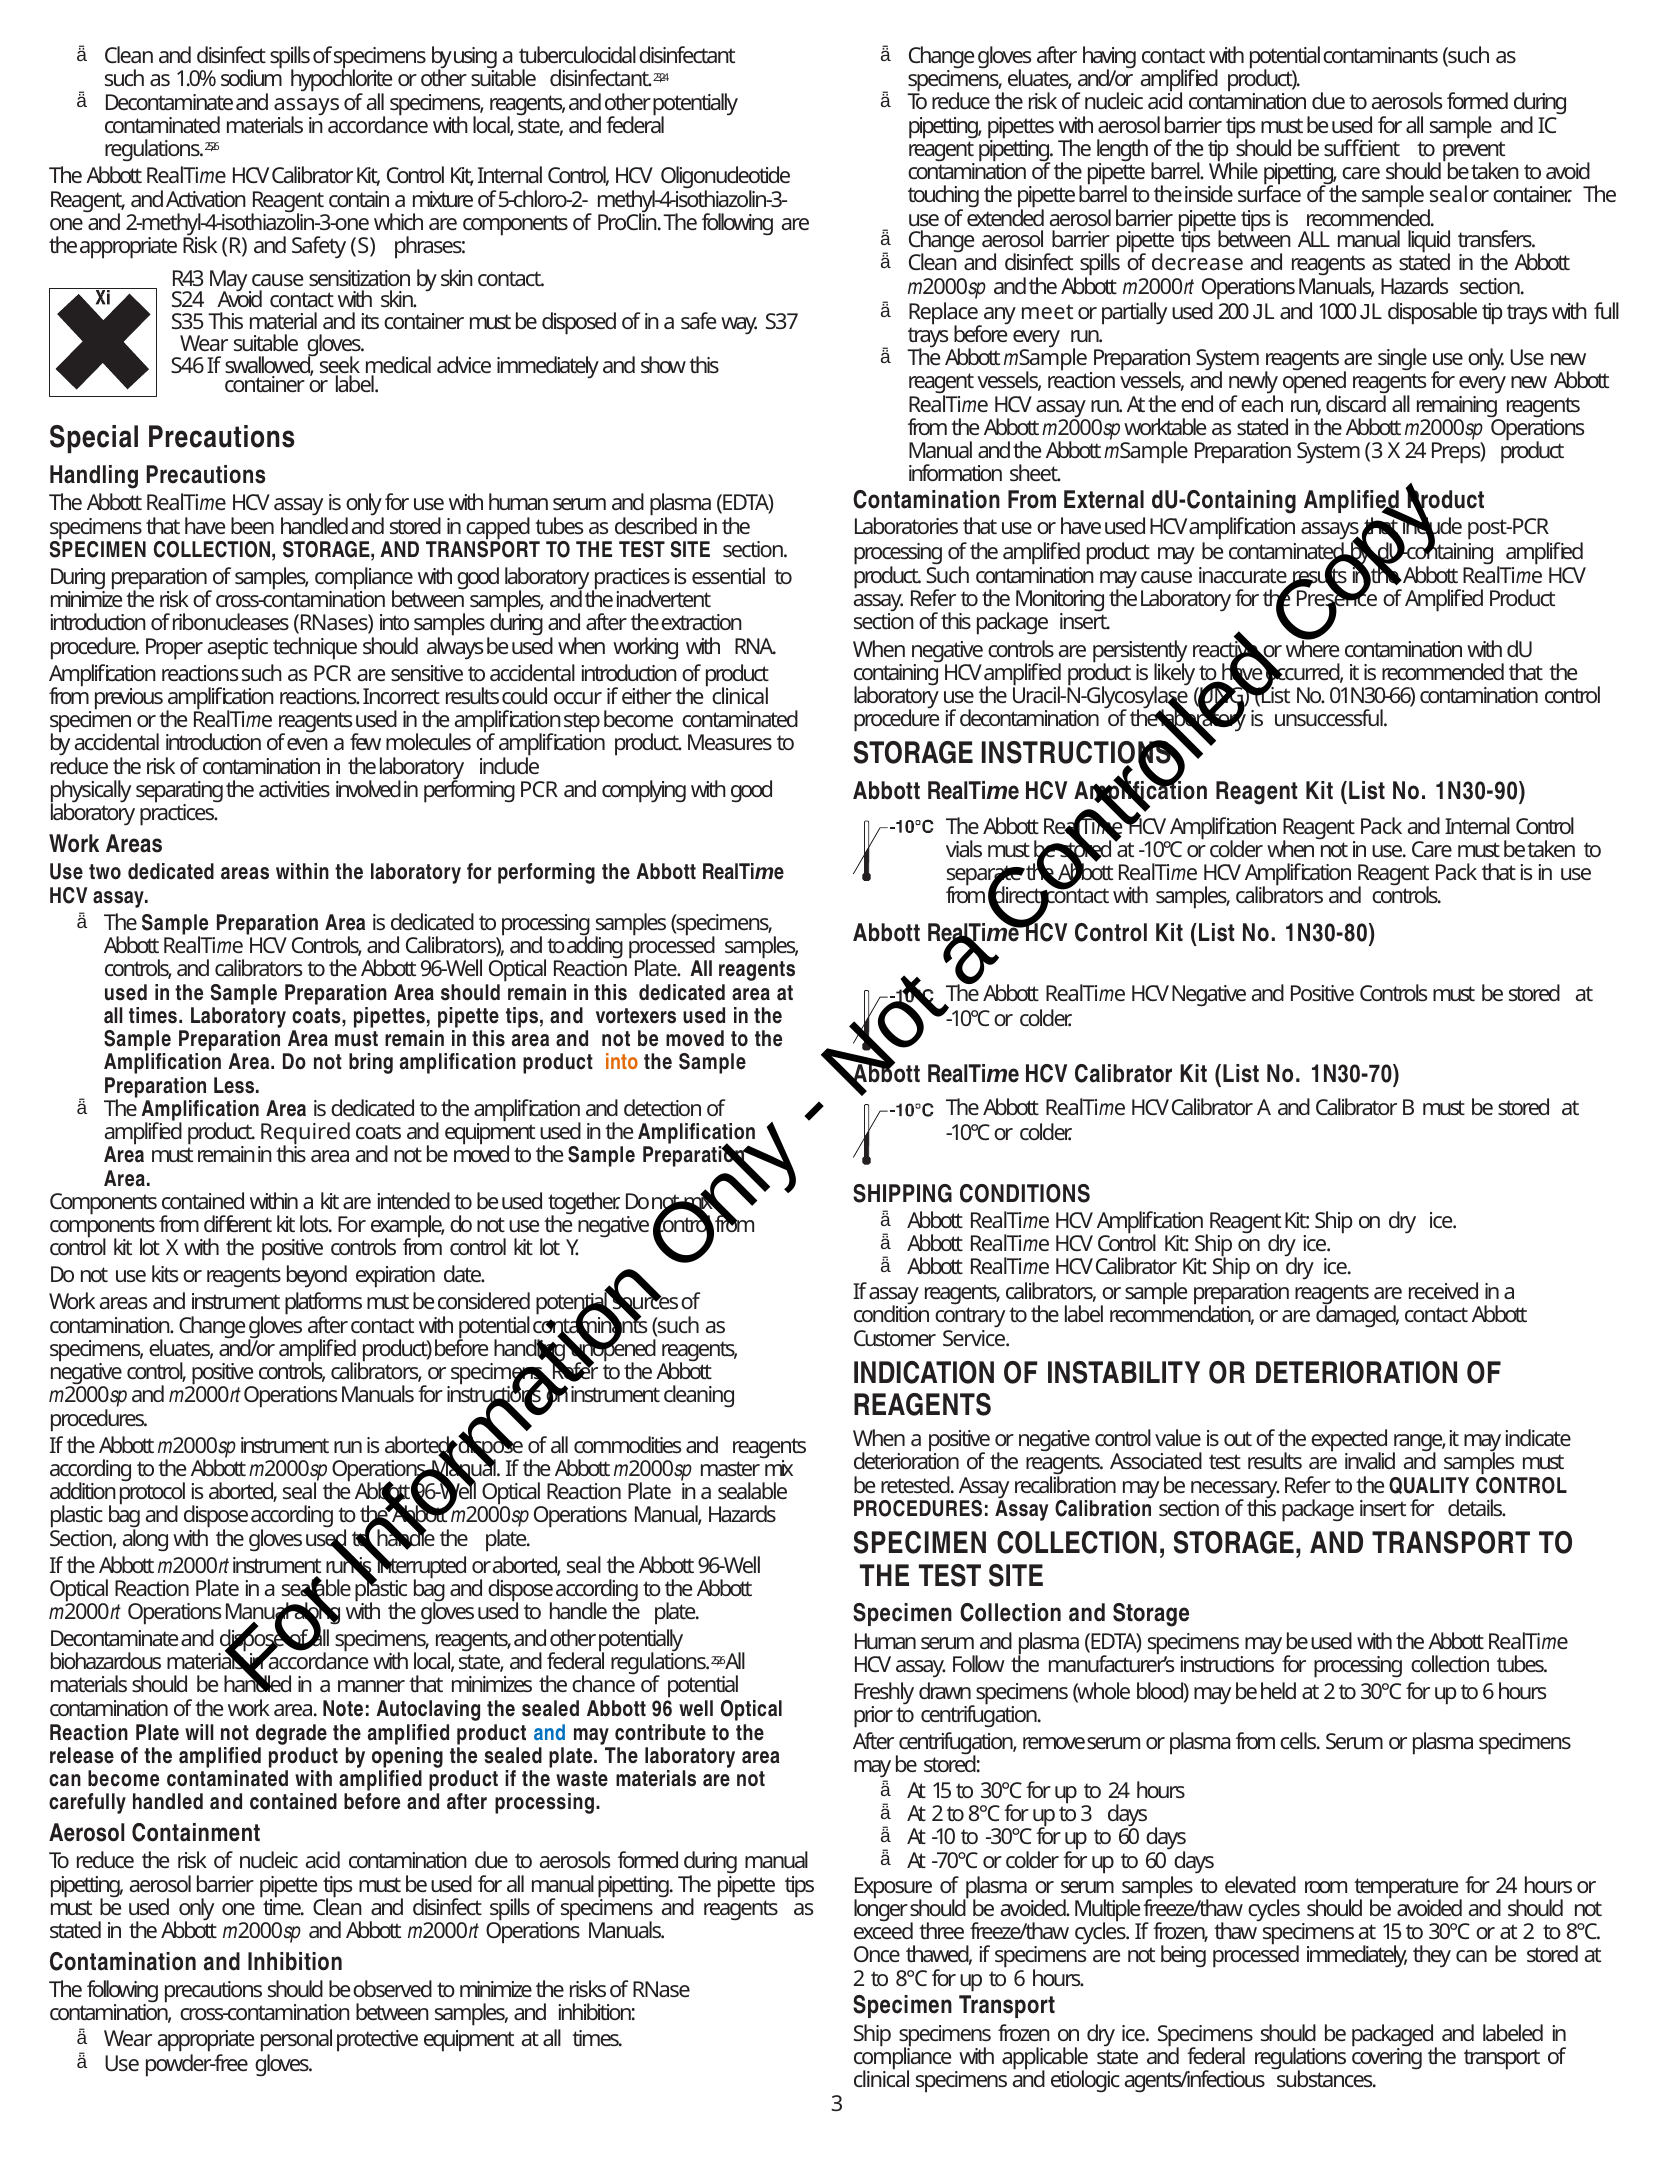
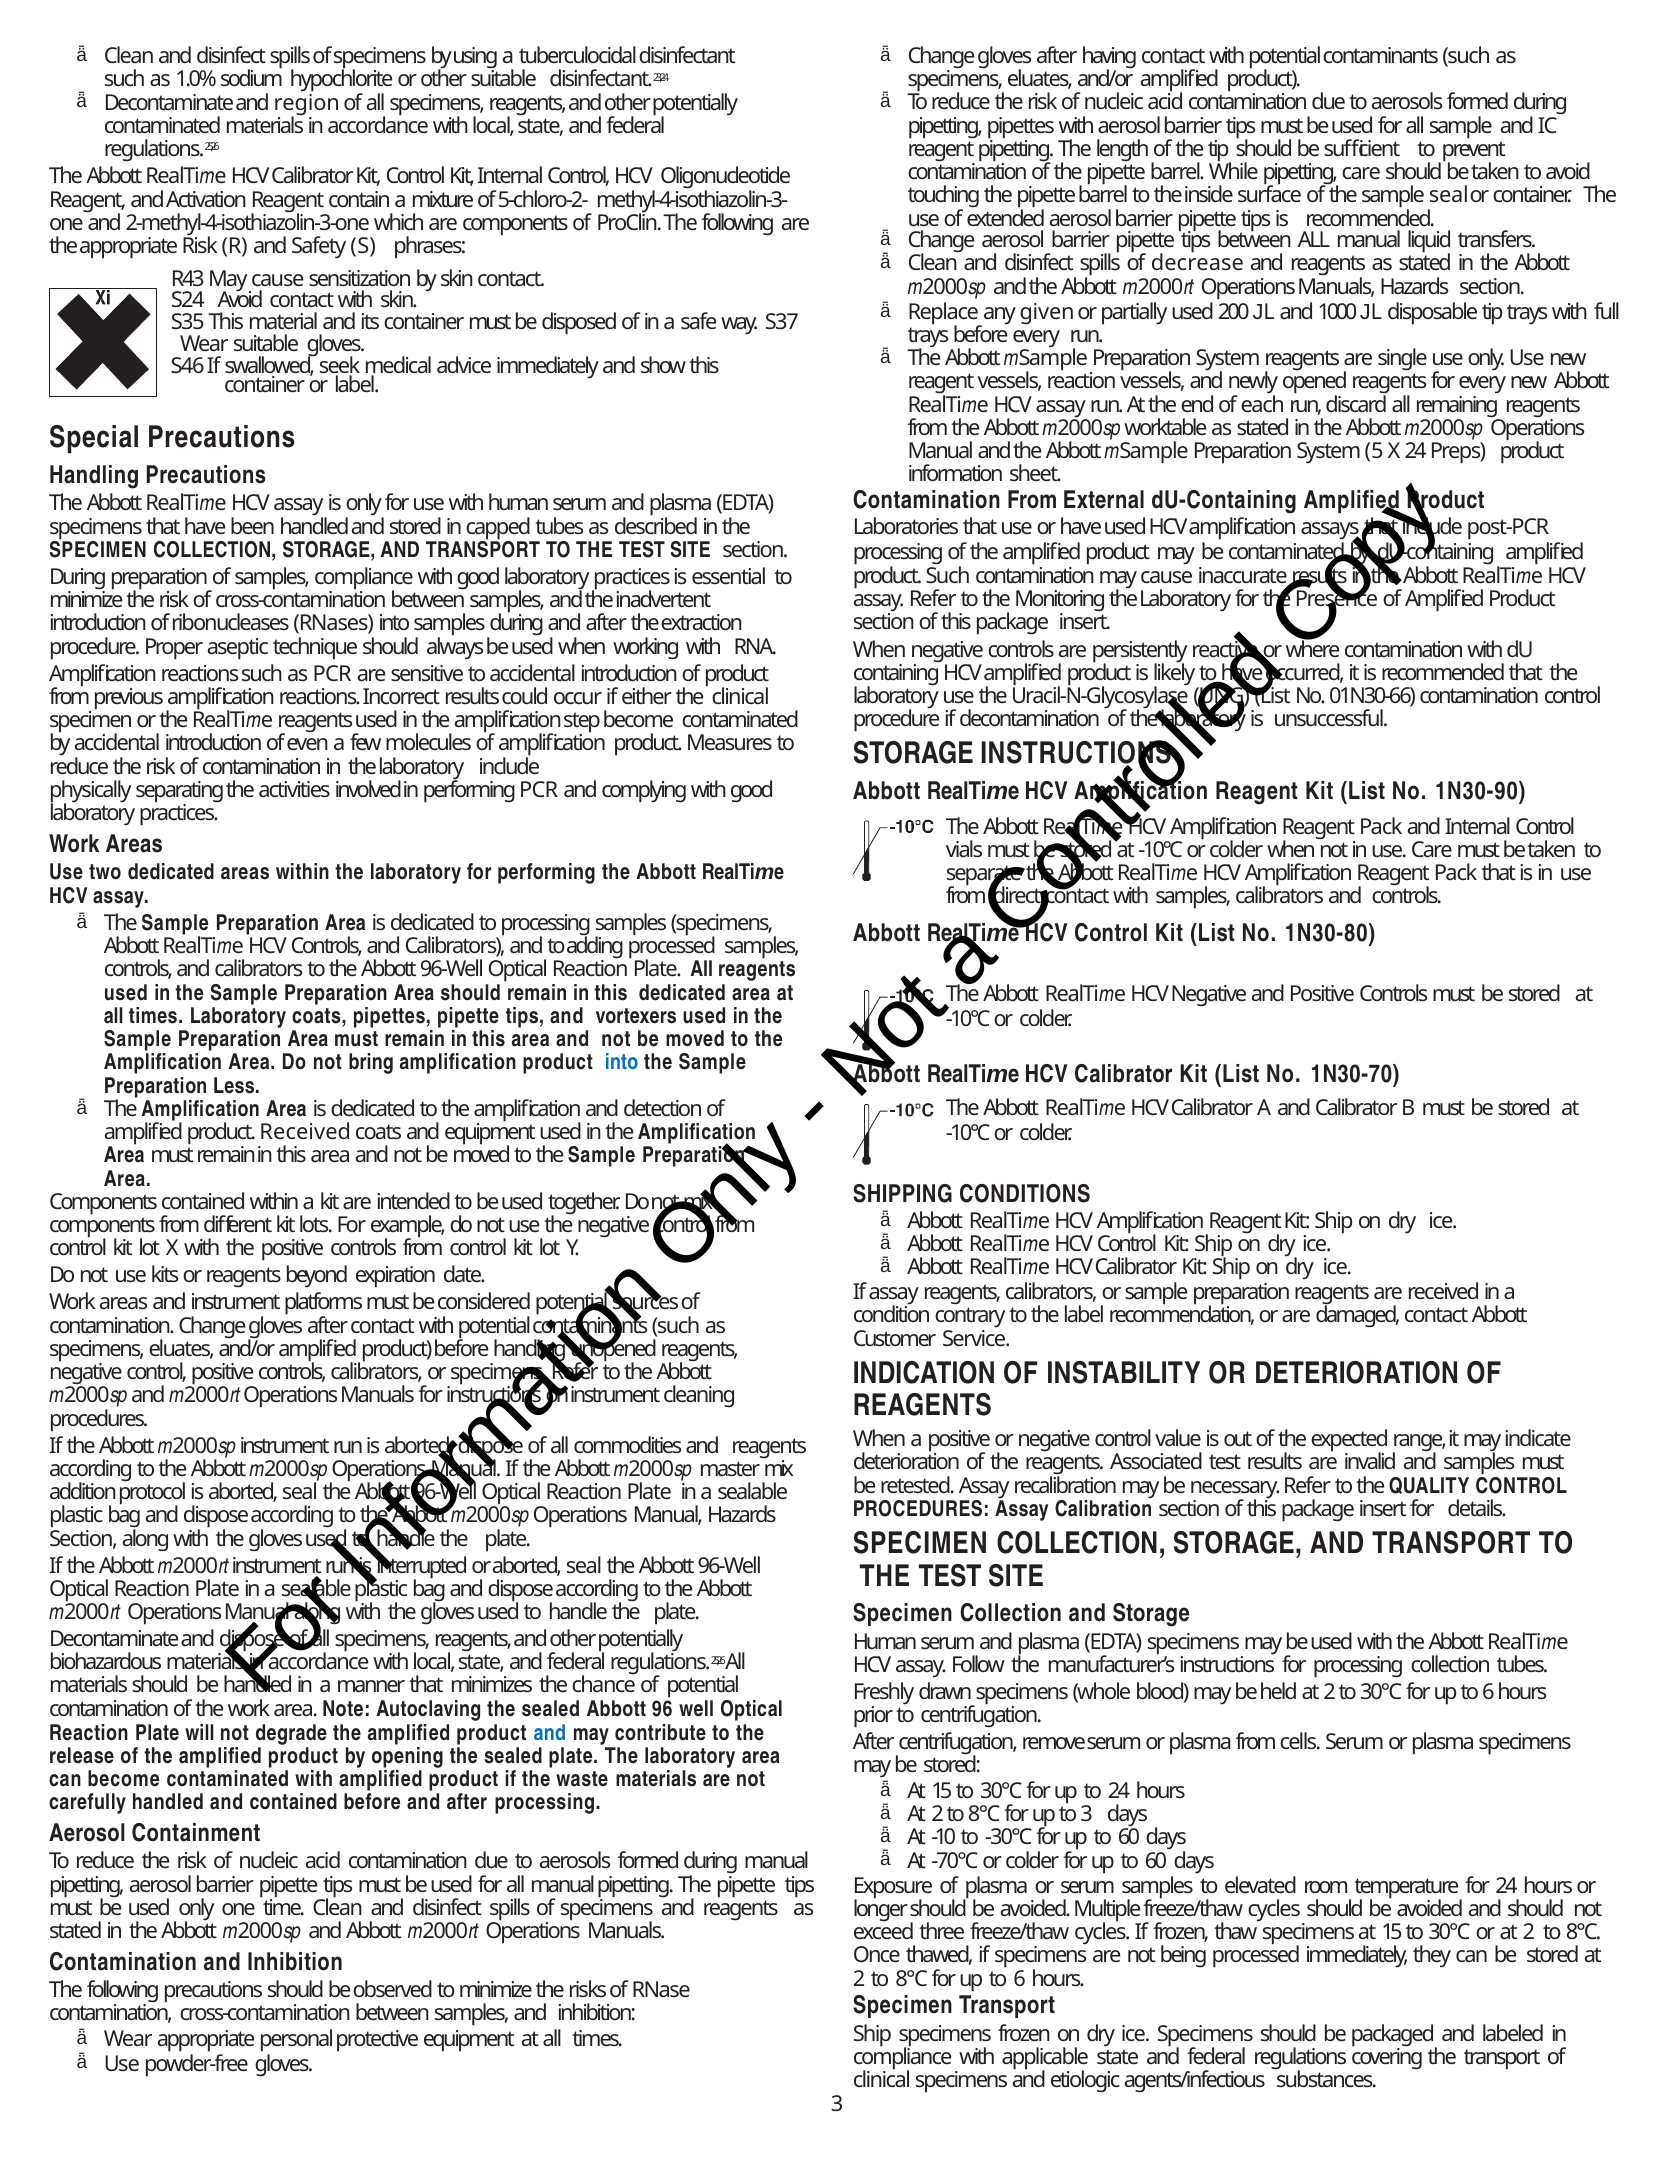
and assays: assays -> region (307, 103)
meet: meet -> given (1047, 312)
System 3: 3 -> 5 (1374, 451)
into colour: orange -> blue (622, 1063)
product Required: Required -> Received (305, 1132)
